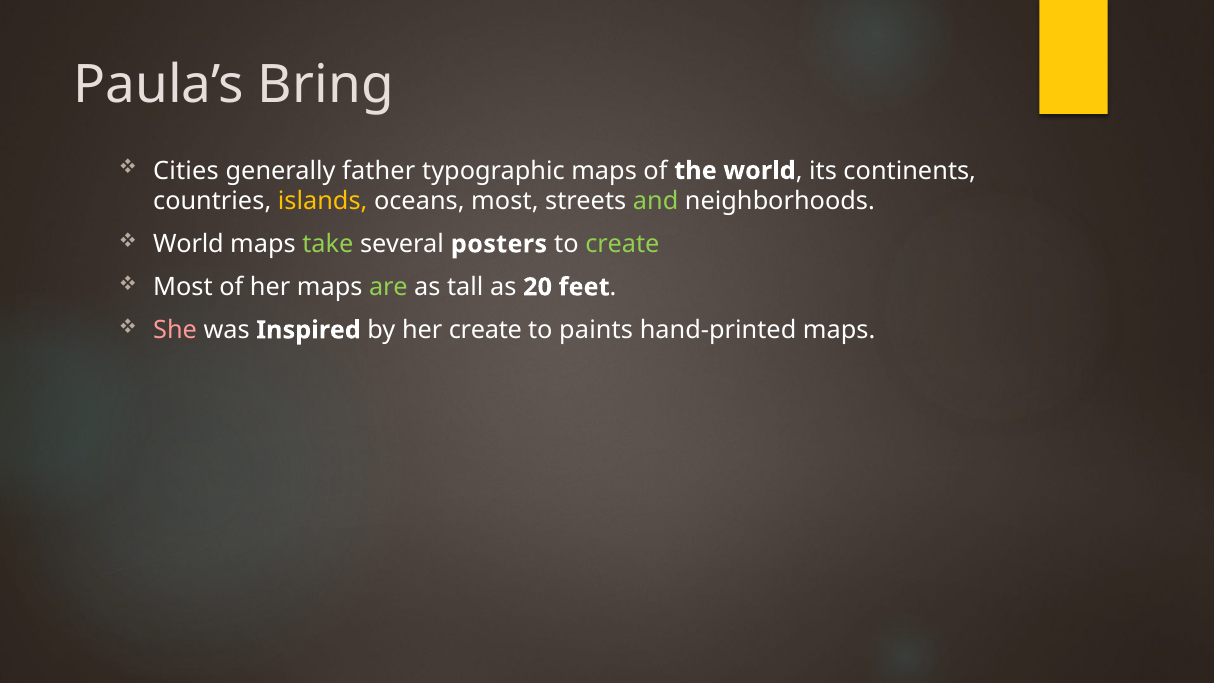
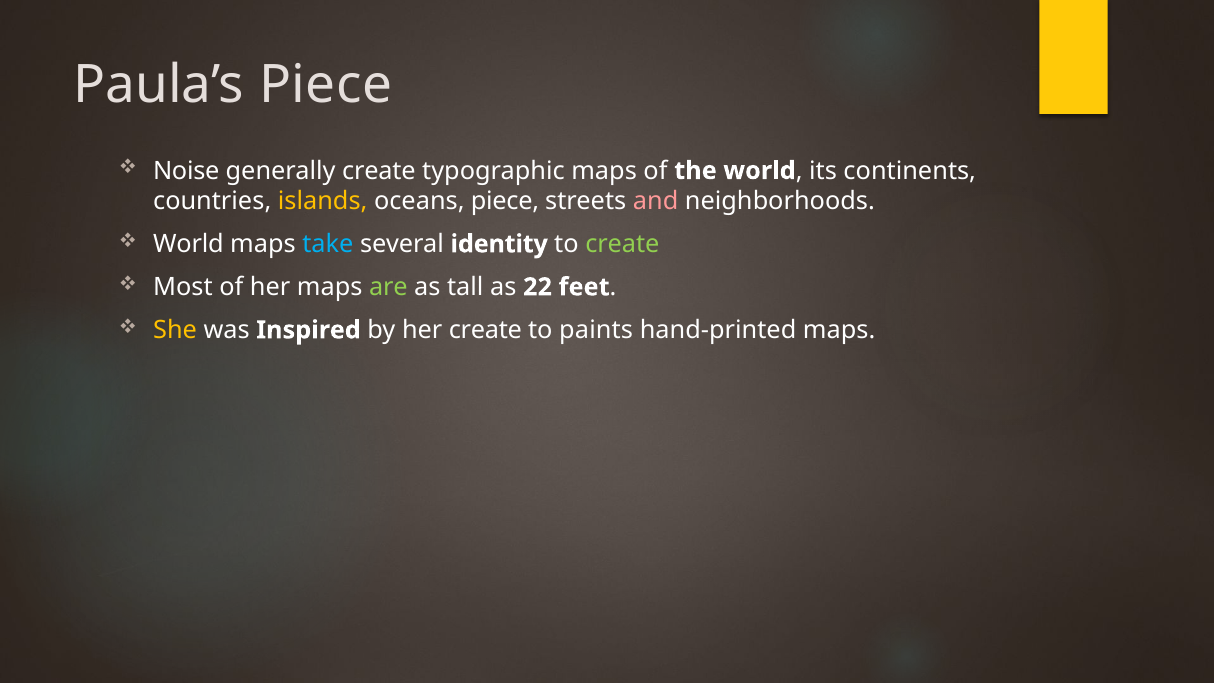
Paula’s Bring: Bring -> Piece (326, 85)
Cities: Cities -> Noise (186, 171)
generally father: father -> create (379, 171)
oceans most: most -> piece (505, 201)
and colour: light green -> pink (656, 201)
take colour: light green -> light blue (328, 244)
posters: posters -> identity (499, 244)
20: 20 -> 22 (538, 287)
She colour: pink -> yellow (175, 330)
